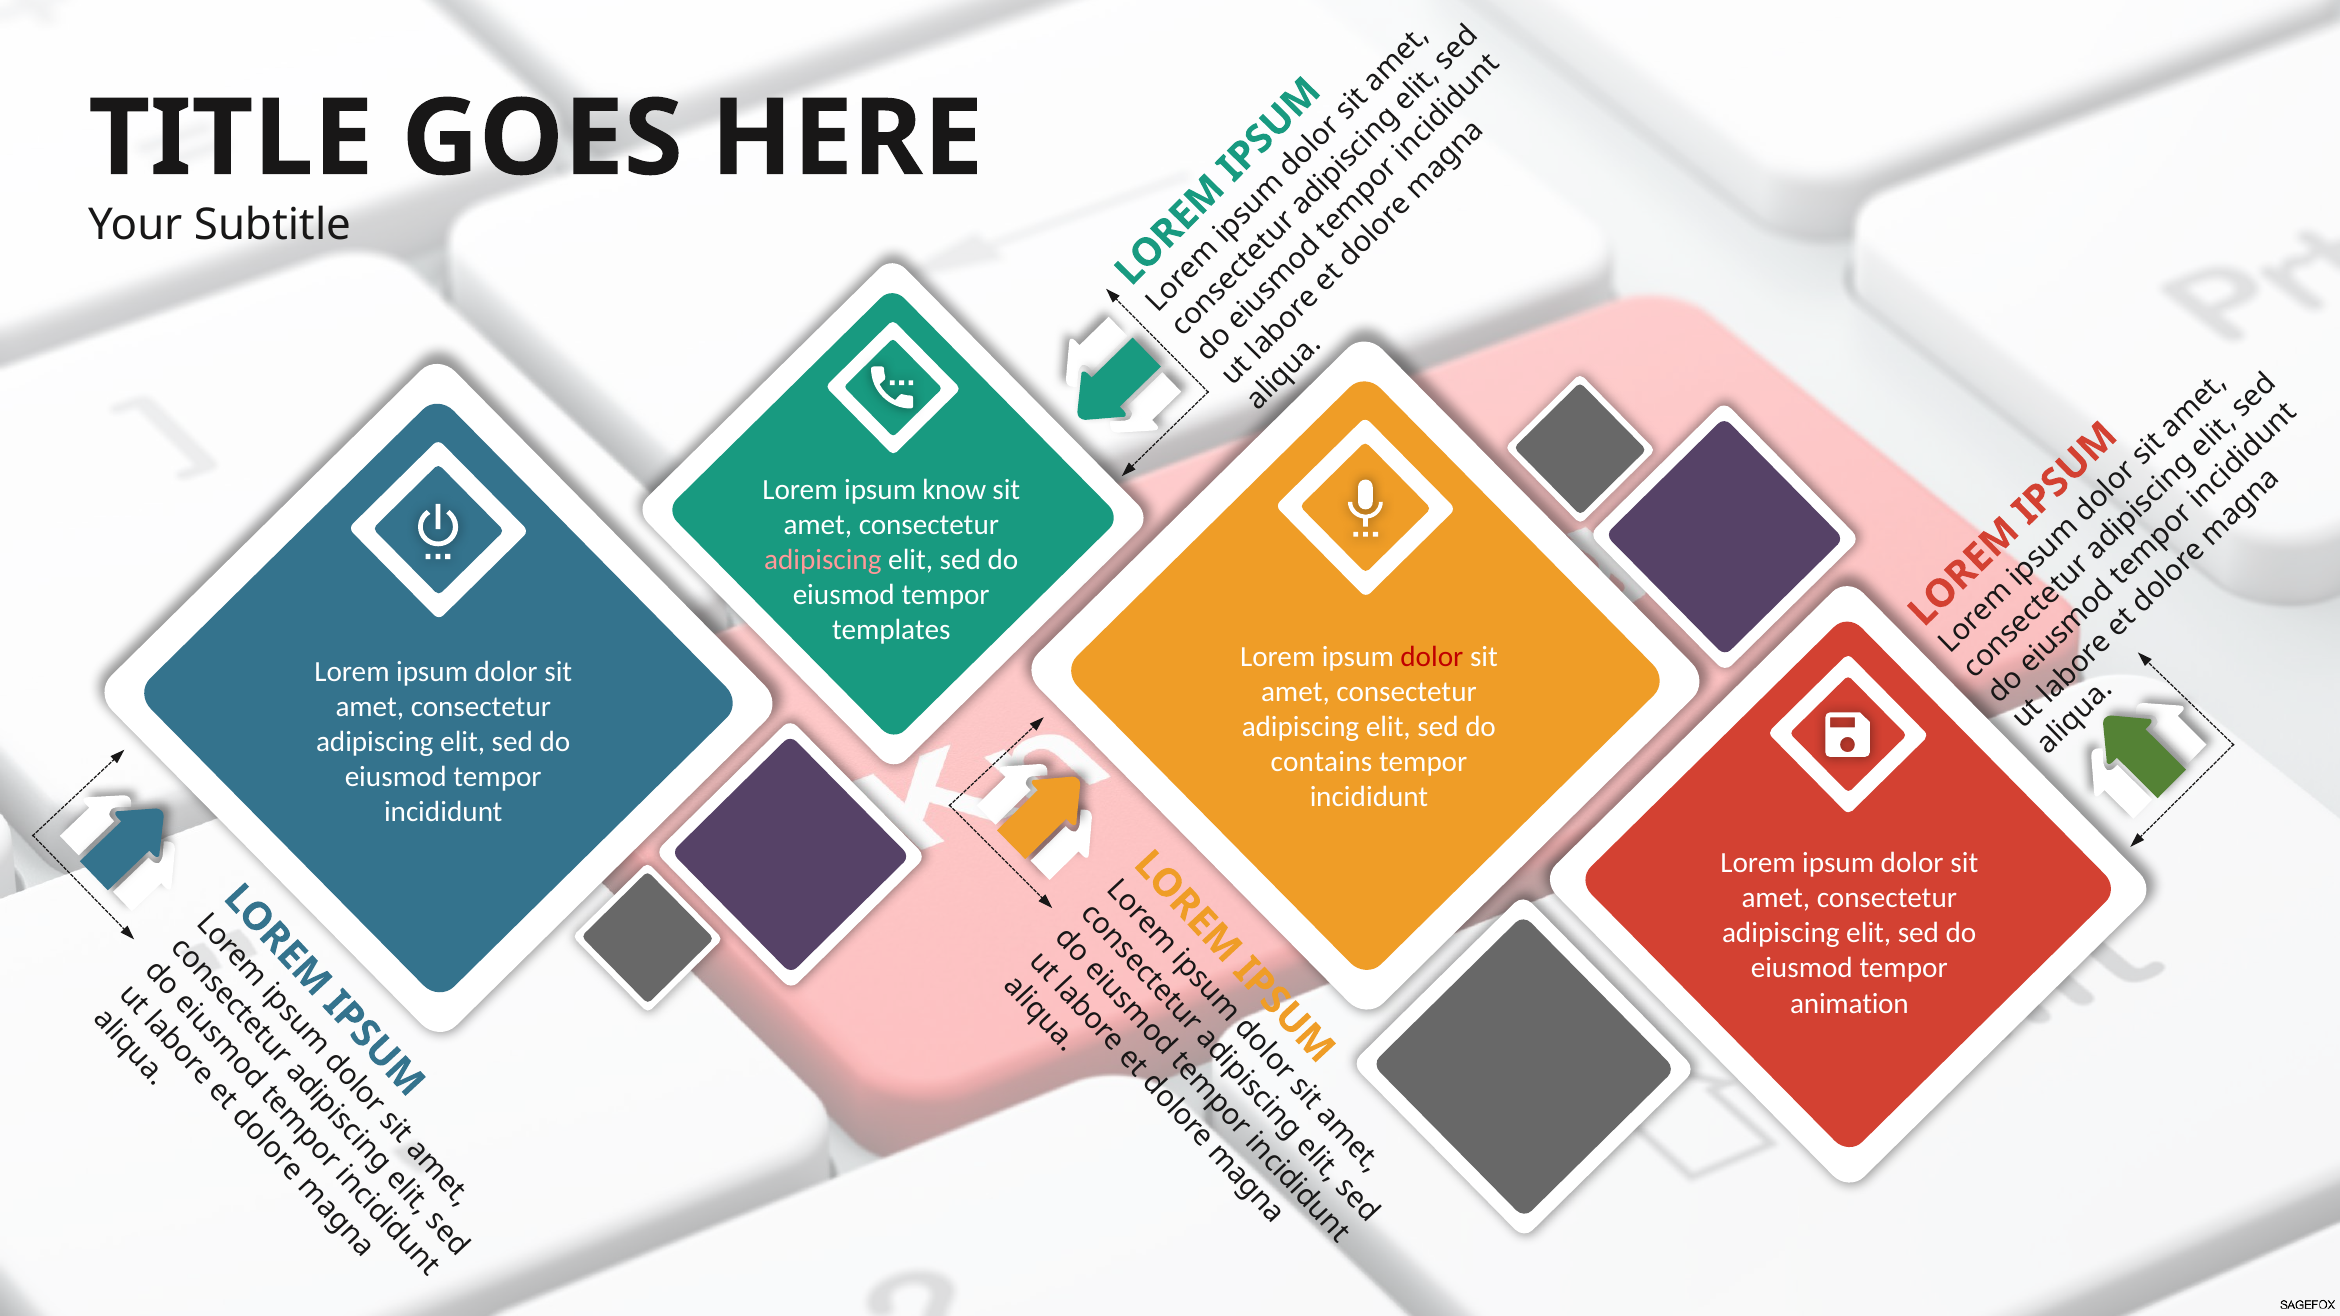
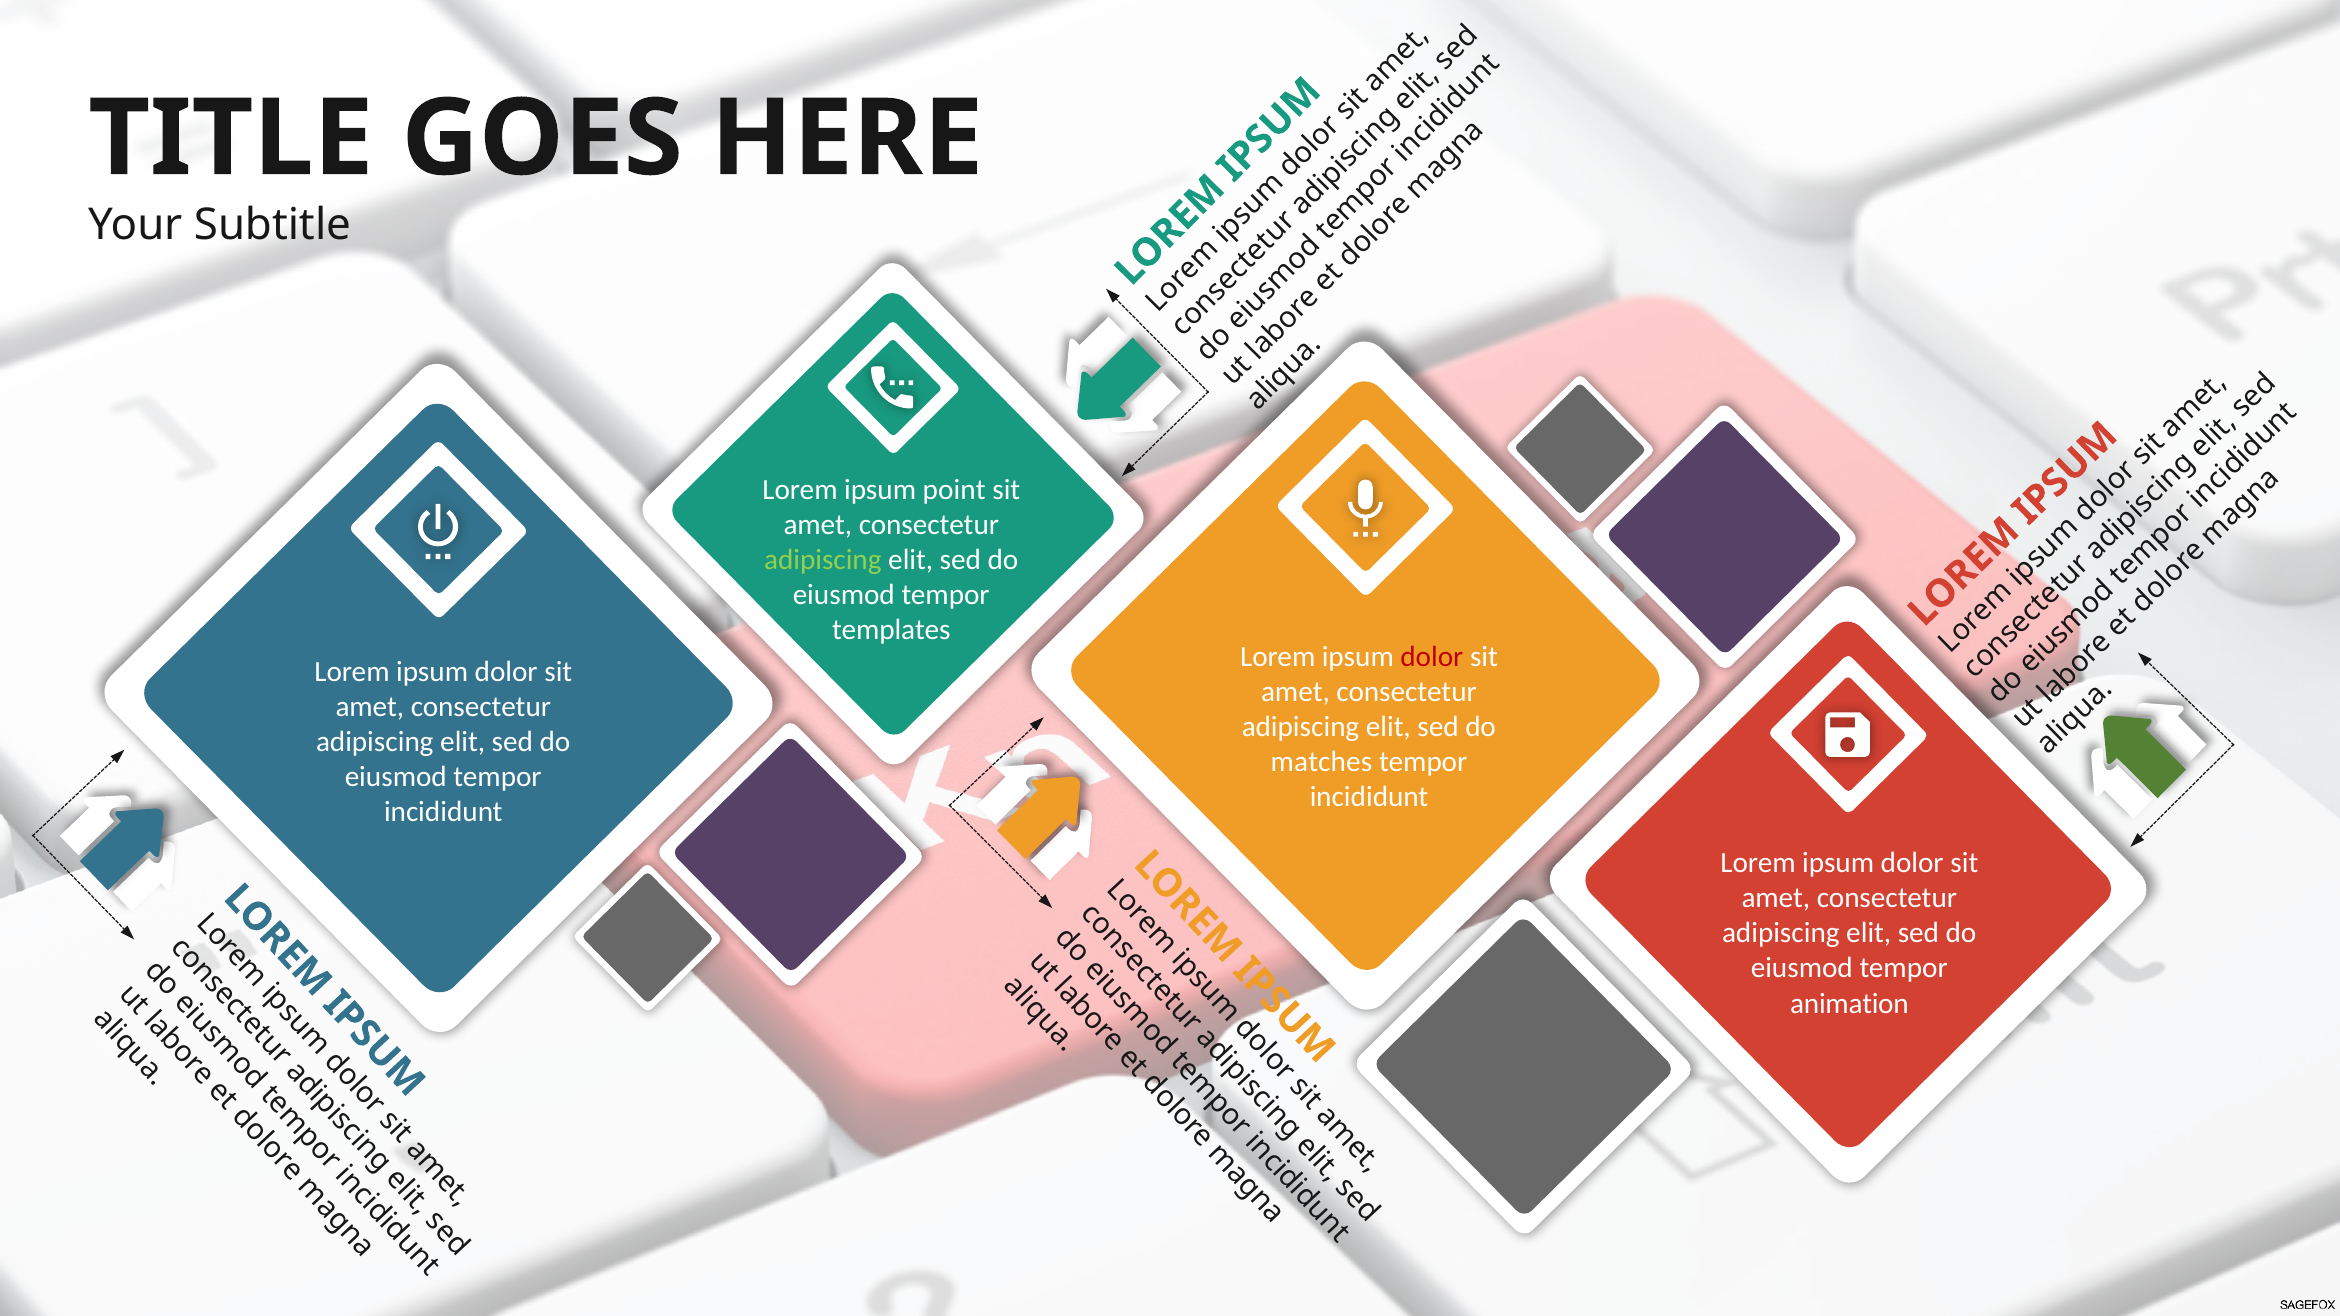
know: know -> point (954, 490)
adipiscing colour: pink -> light green (823, 560)
contains: contains -> matches (1321, 762)
